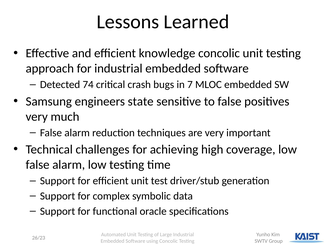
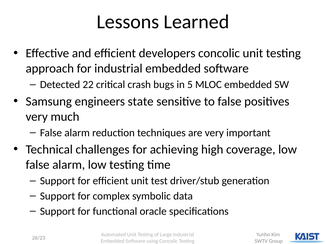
knowledge: knowledge -> developers (167, 53)
74: 74 -> 22 (88, 85)
7: 7 -> 5 (190, 85)
